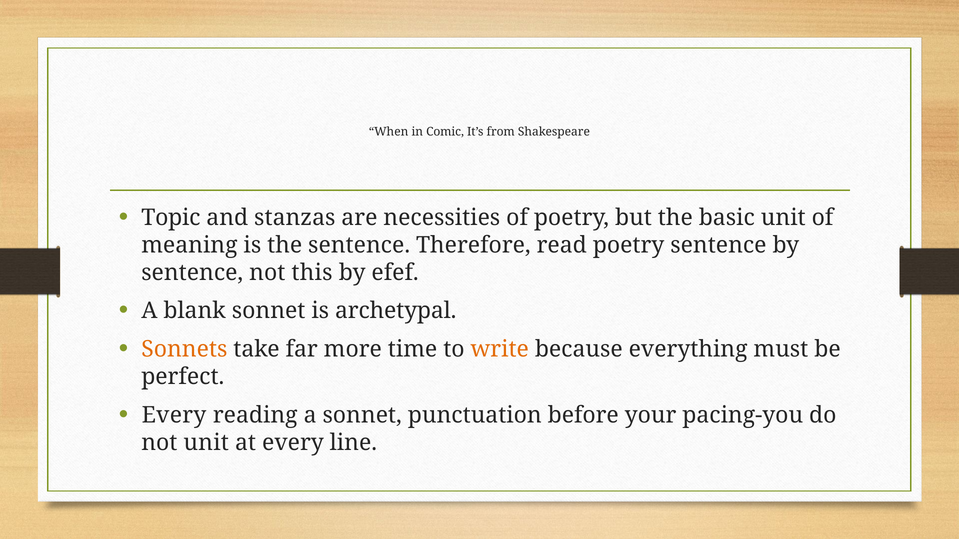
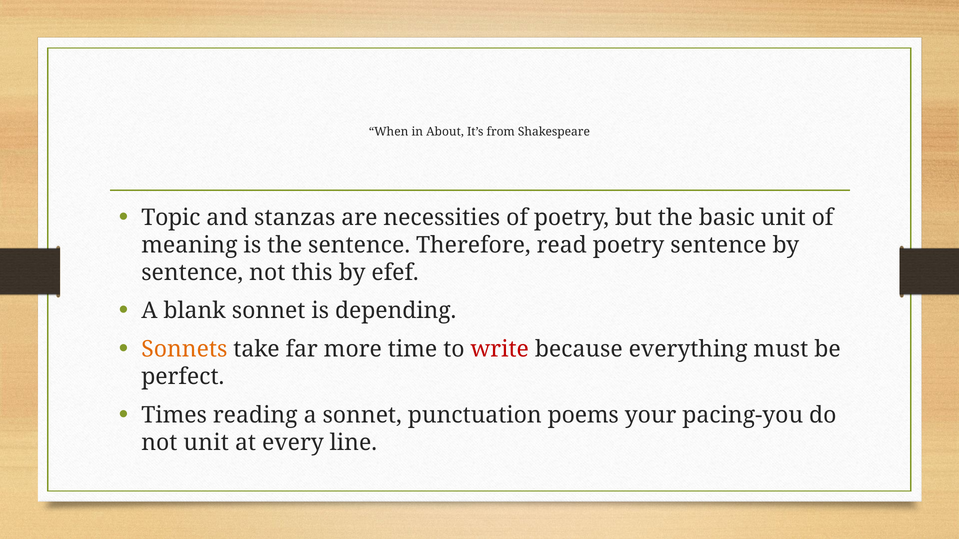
Comic: Comic -> About (445, 132)
archetypal: archetypal -> depending (396, 311)
write colour: orange -> red (500, 349)
Every: Every -> Times (174, 415)
before: before -> poems (583, 415)
